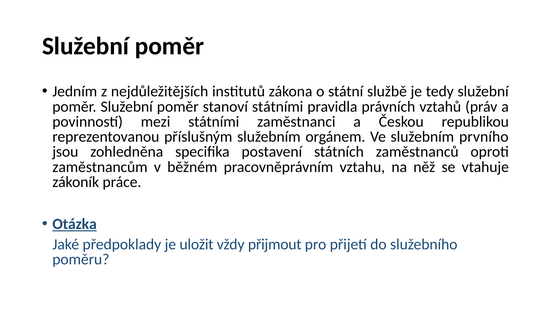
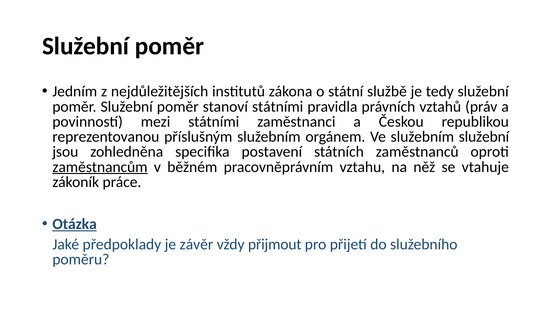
služebním prvního: prvního -> služební (484, 137)
zaměstnancům underline: none -> present (100, 167)
uložit: uložit -> závěr (196, 244)
